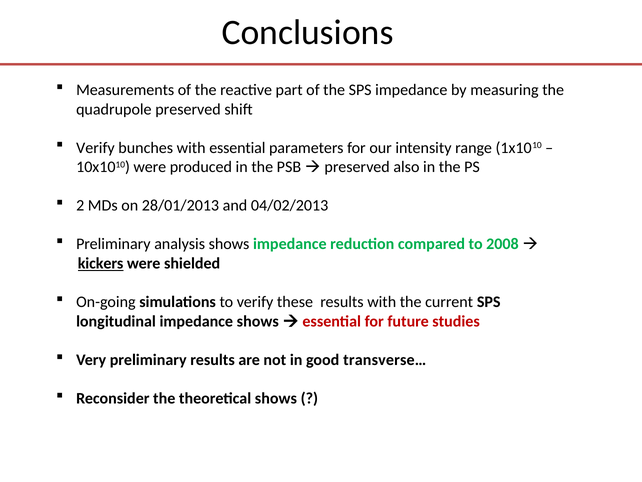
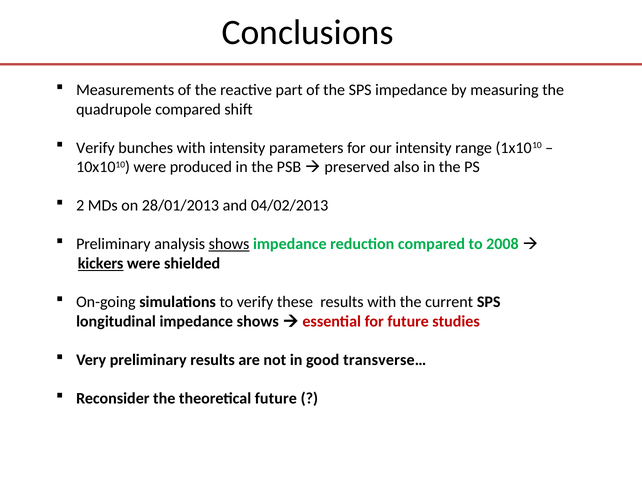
quadrupole preserved: preserved -> compared (188, 109)
with essential: essential -> intensity (237, 148)
shows underline: none -> present (229, 244)
theoretical shows: shows -> future (276, 398)
